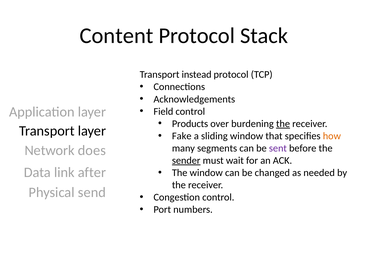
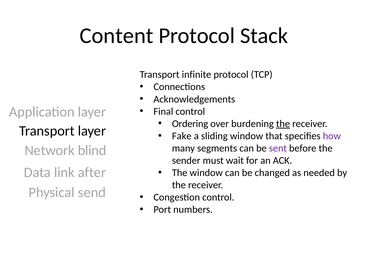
instead: instead -> infinite (197, 75)
Field: Field -> Final (163, 111)
Products: Products -> Ordering (190, 124)
how colour: orange -> purple (332, 136)
does: does -> blind (92, 150)
sender underline: present -> none (186, 161)
